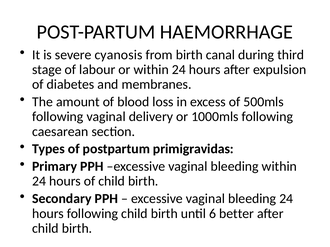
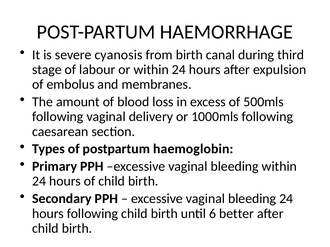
diabetes: diabetes -> embolus (71, 85)
primigravidas: primigravidas -> haemoglobin (193, 149)
